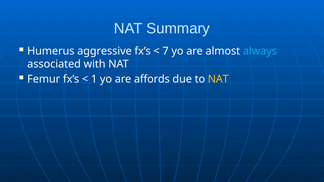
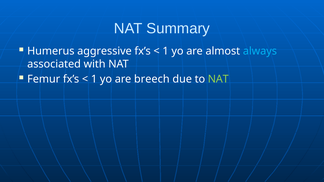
7: 7 -> 1 (166, 51)
affords: affords -> breech (152, 79)
NAT colour: yellow -> light green (218, 79)
